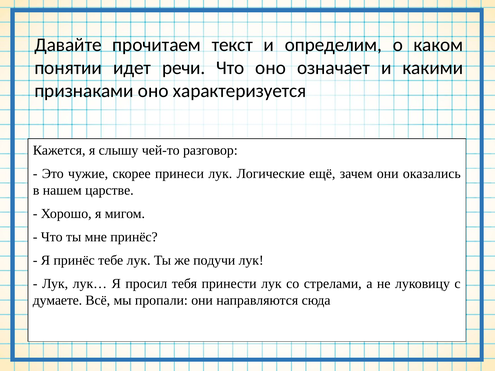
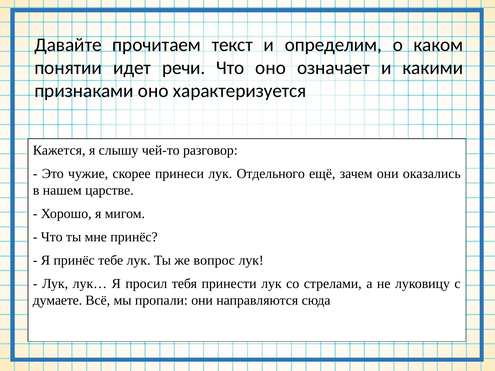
Логические: Логические -> Отдельного (271, 174)
подучи: подучи -> вопрос (214, 260)
